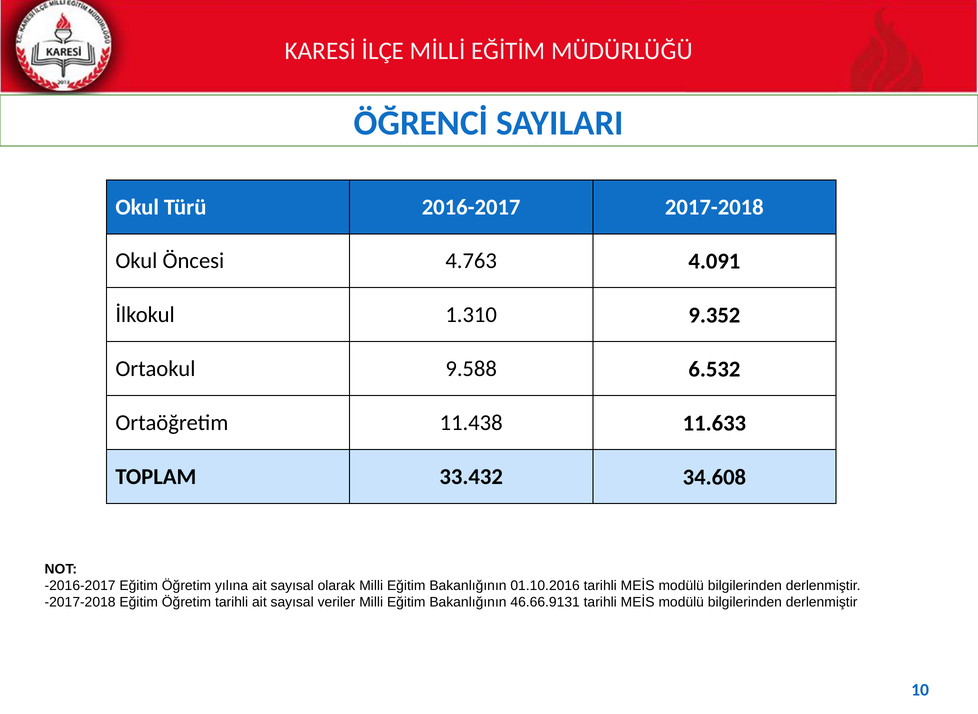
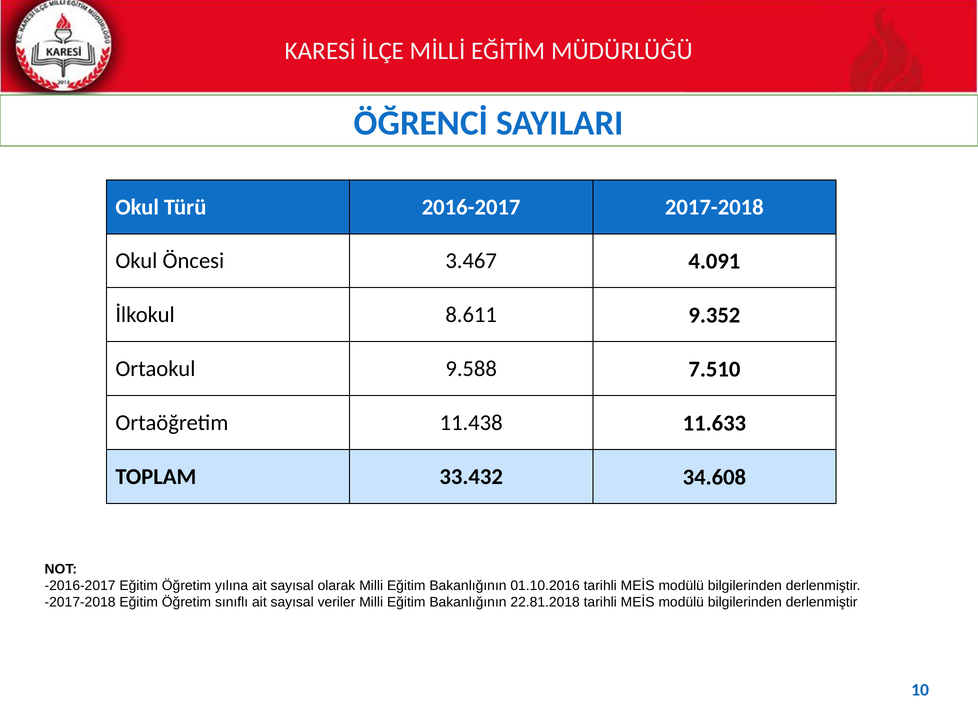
4.763: 4.763 -> 3.467 (471, 261)
1.310: 1.310 -> 8.611 (471, 315)
6.532: 6.532 -> 7.510 (714, 369)
Öğretim tarihli: tarihli -> sınıflı (232, 602)
46.66.9131: 46.66.9131 -> 22.81.2018 (545, 602)
